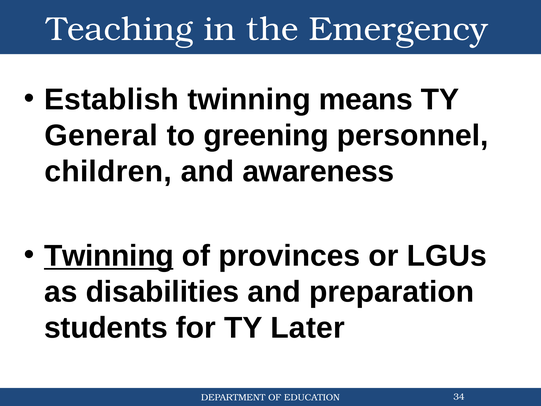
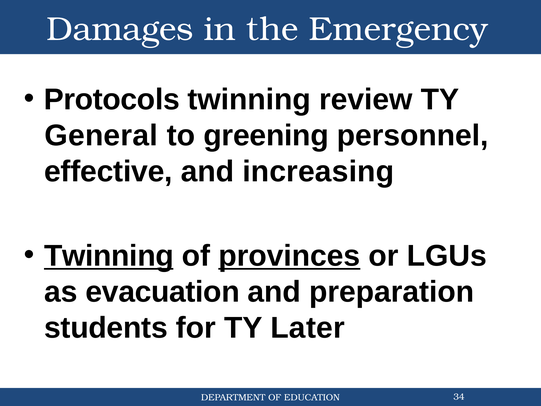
Teaching: Teaching -> Damages (120, 29)
Establish: Establish -> Protocols (112, 99)
means: means -> review (366, 99)
children: children -> effective (108, 172)
awareness: awareness -> increasing (318, 172)
provinces underline: none -> present (289, 256)
disabilities: disabilities -> evacuation (163, 292)
